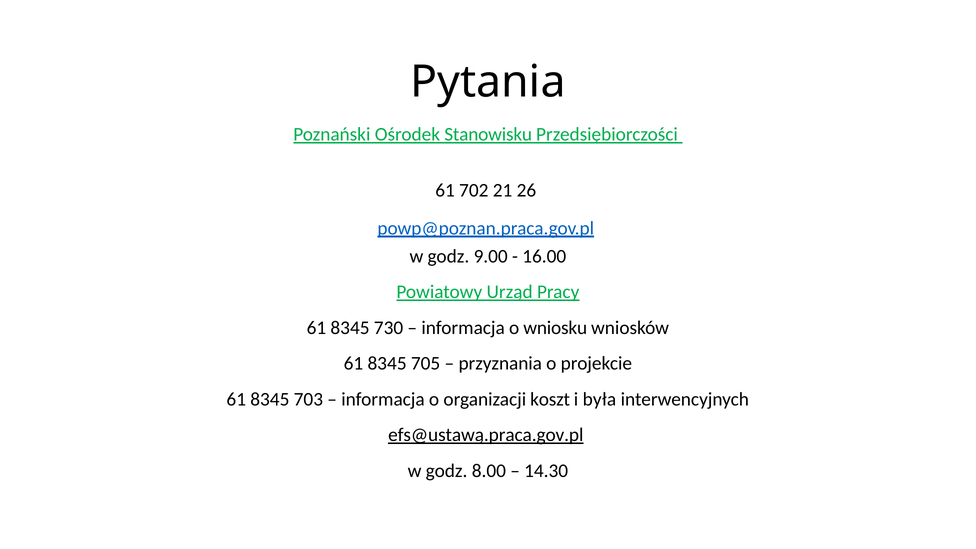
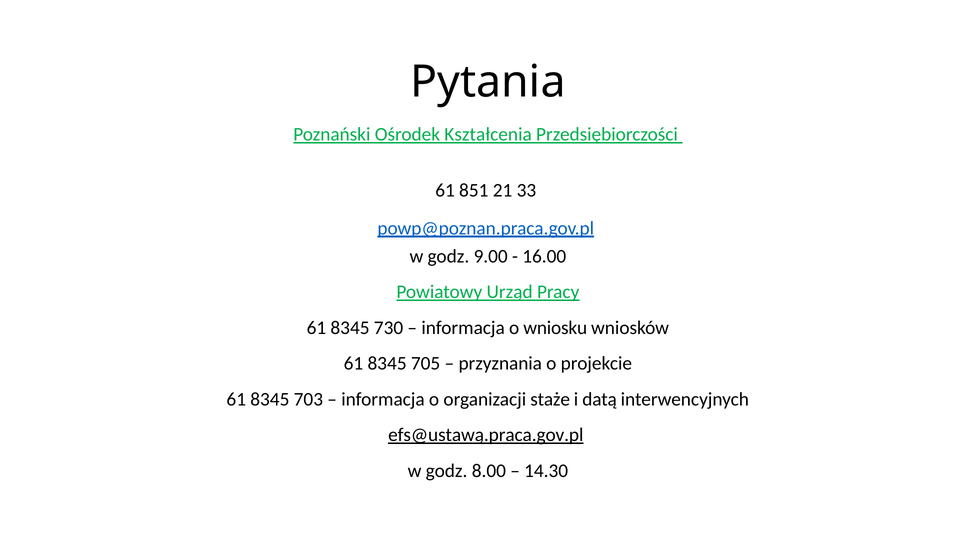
Stanowisku: Stanowisku -> Kształcenia (488, 134)
702: 702 -> 851 (474, 190)
26: 26 -> 33 (526, 190)
koszt: koszt -> staże (550, 399)
była: była -> datą (600, 399)
